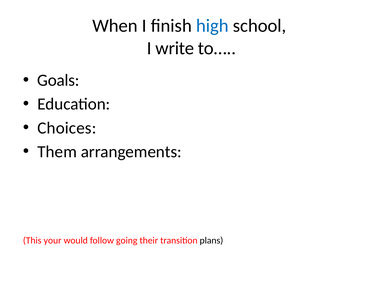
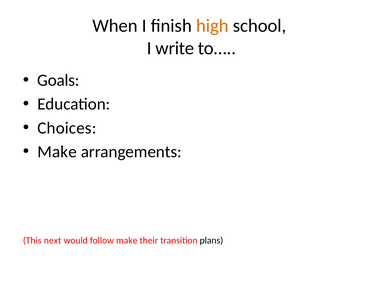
high colour: blue -> orange (212, 26)
Them: Them -> Make (57, 152)
your: your -> next (53, 241)
follow going: going -> make (127, 241)
